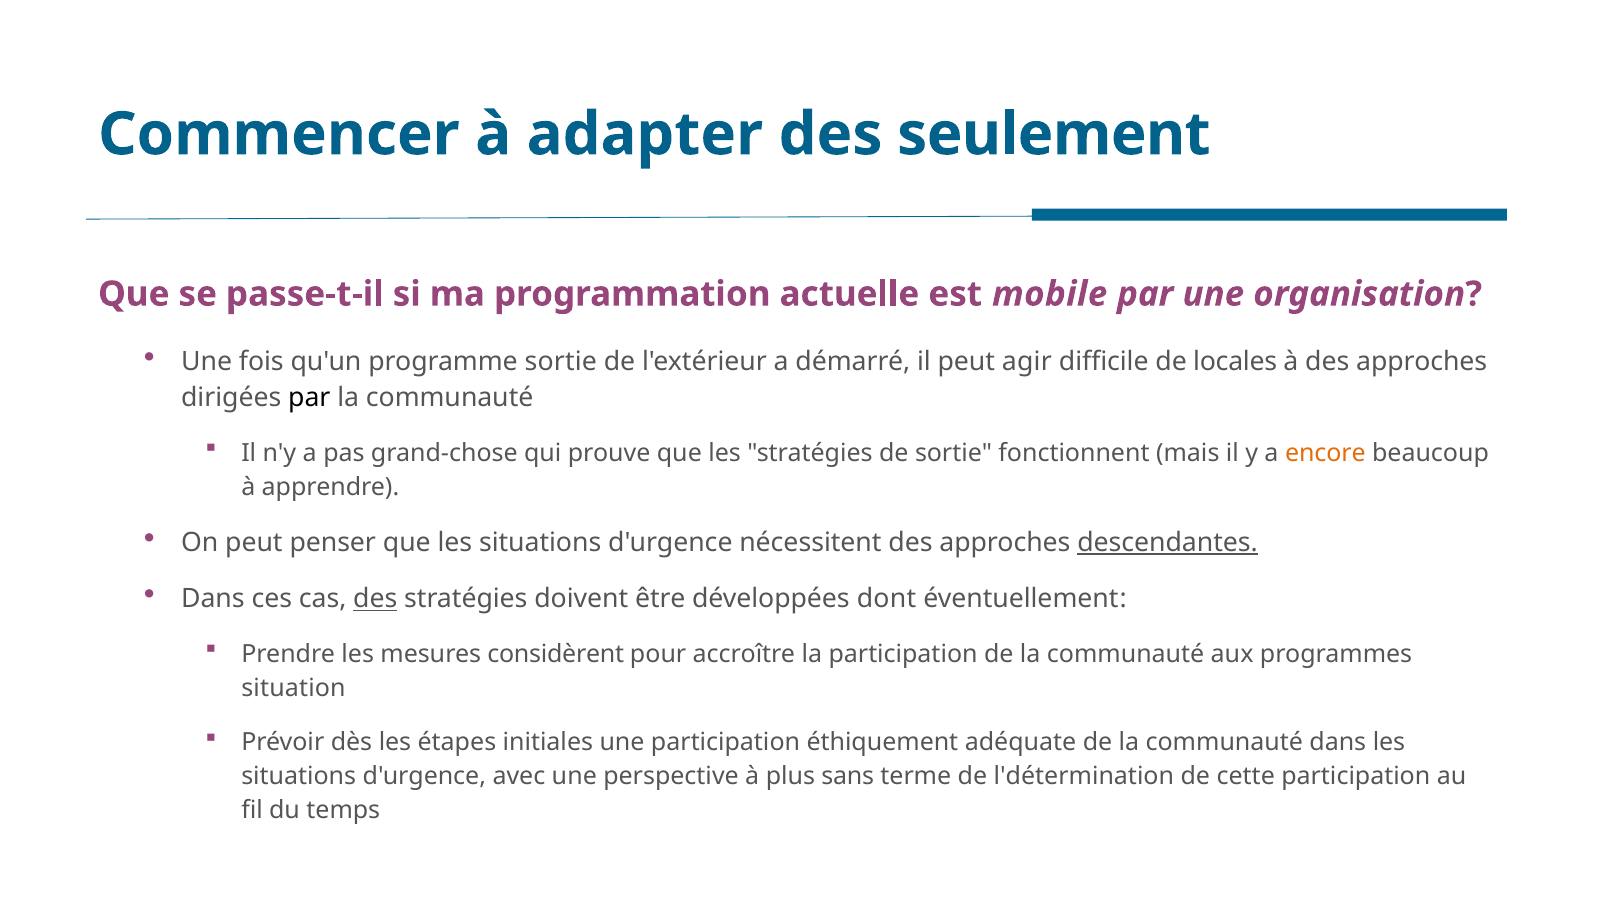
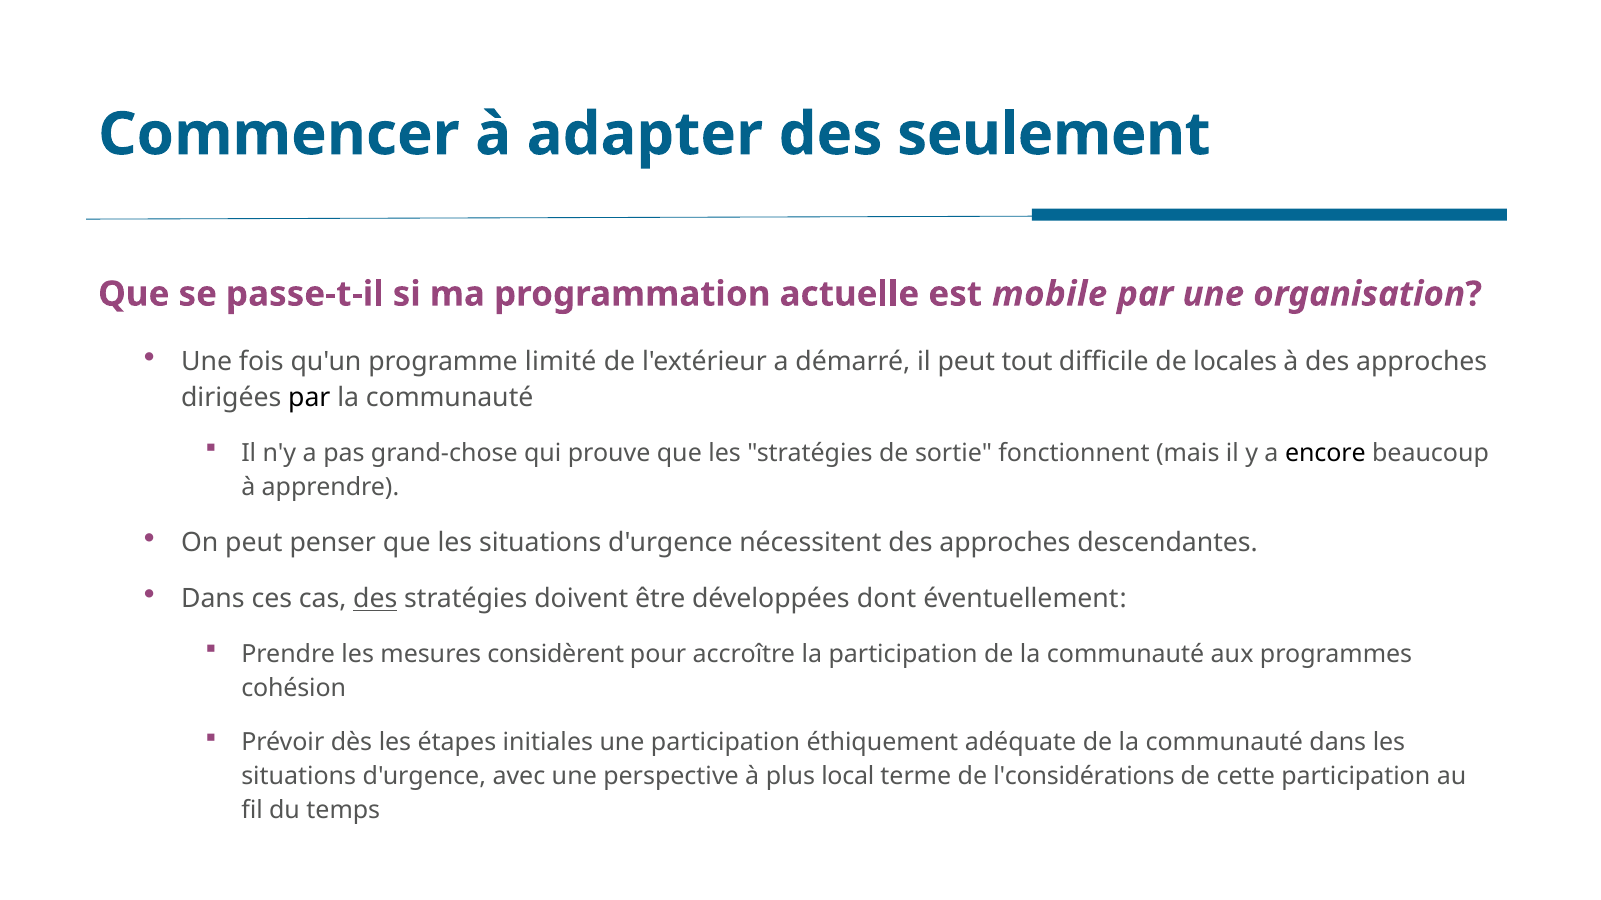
programme sortie: sortie -> limité (561, 361)
agir: agir -> tout (1027, 361)
encore colour: orange -> black (1325, 453)
descendantes underline: present -> none (1168, 543)
situation: situation -> cohésion (294, 689)
sans: sans -> local (848, 777)
l'détermination: l'détermination -> l'considérations (1084, 777)
